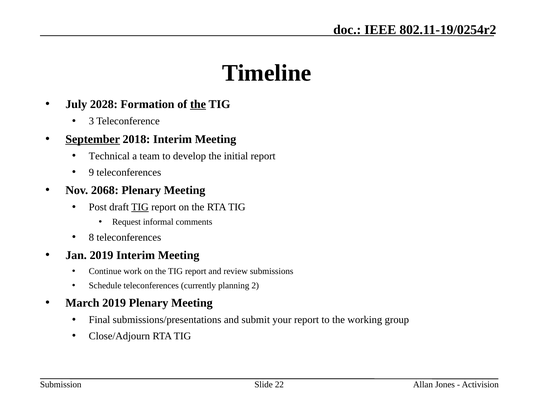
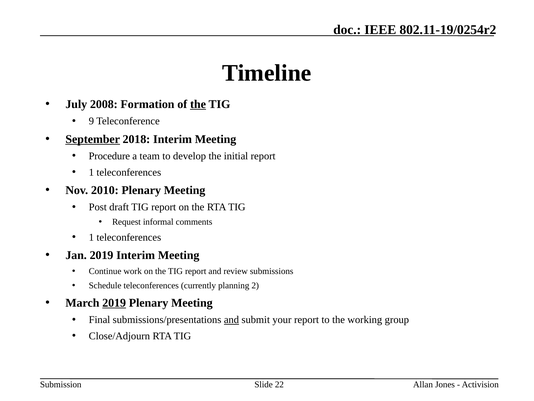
2028: 2028 -> 2008 (104, 104)
3: 3 -> 9 (91, 121)
Technical: Technical -> Procedure (109, 156)
9: 9 -> 1 (91, 172)
2068: 2068 -> 2010 (105, 190)
TIG underline: present -> none (140, 207)
8: 8 -> 1 (91, 237)
2019 underline: none -> present (114, 302)
and underline: none -> present (231, 319)
